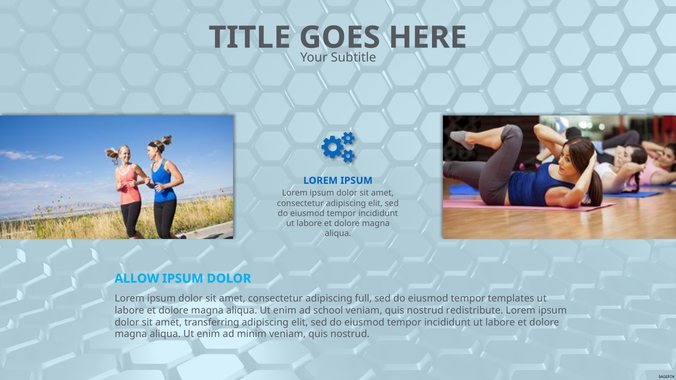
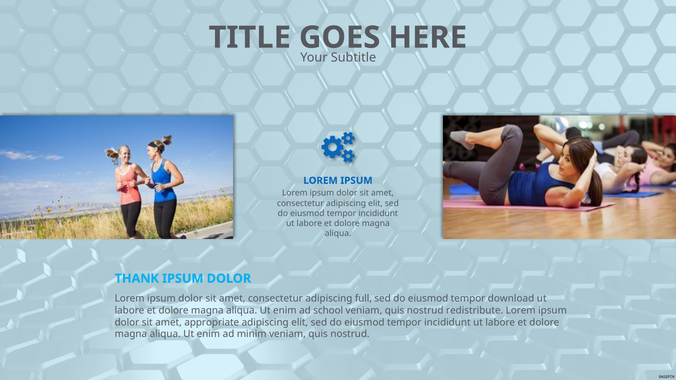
ALLOW: ALLOW -> THANK (137, 279)
templates: templates -> download (511, 299)
transferring: transferring -> appropriate (212, 322)
